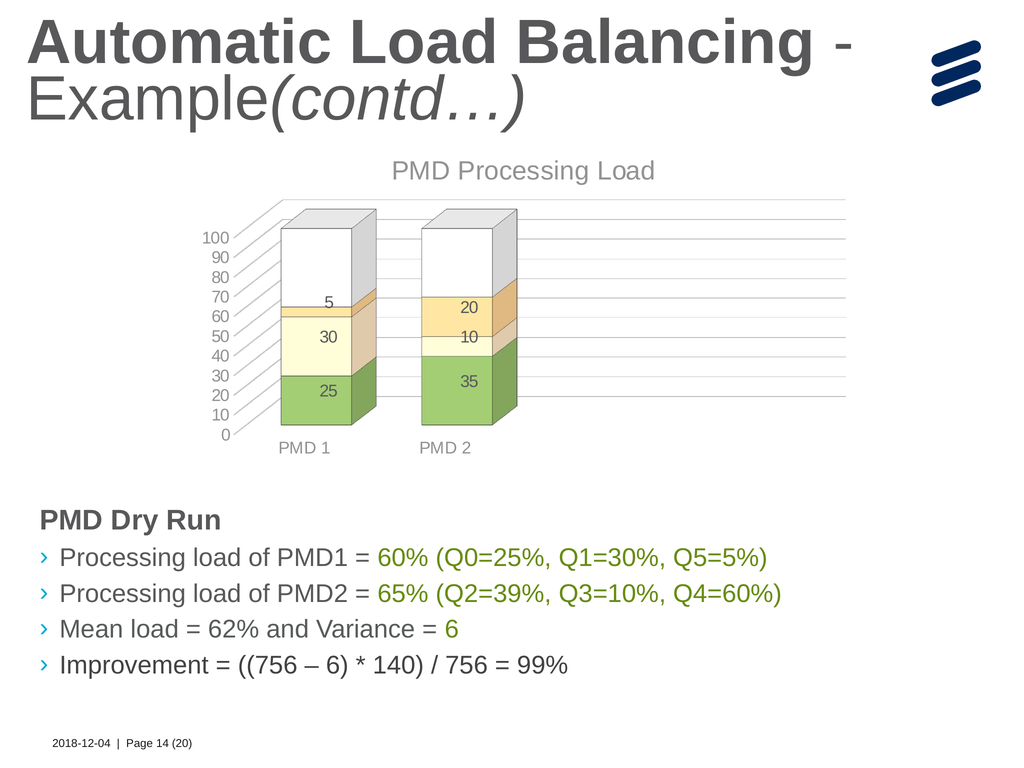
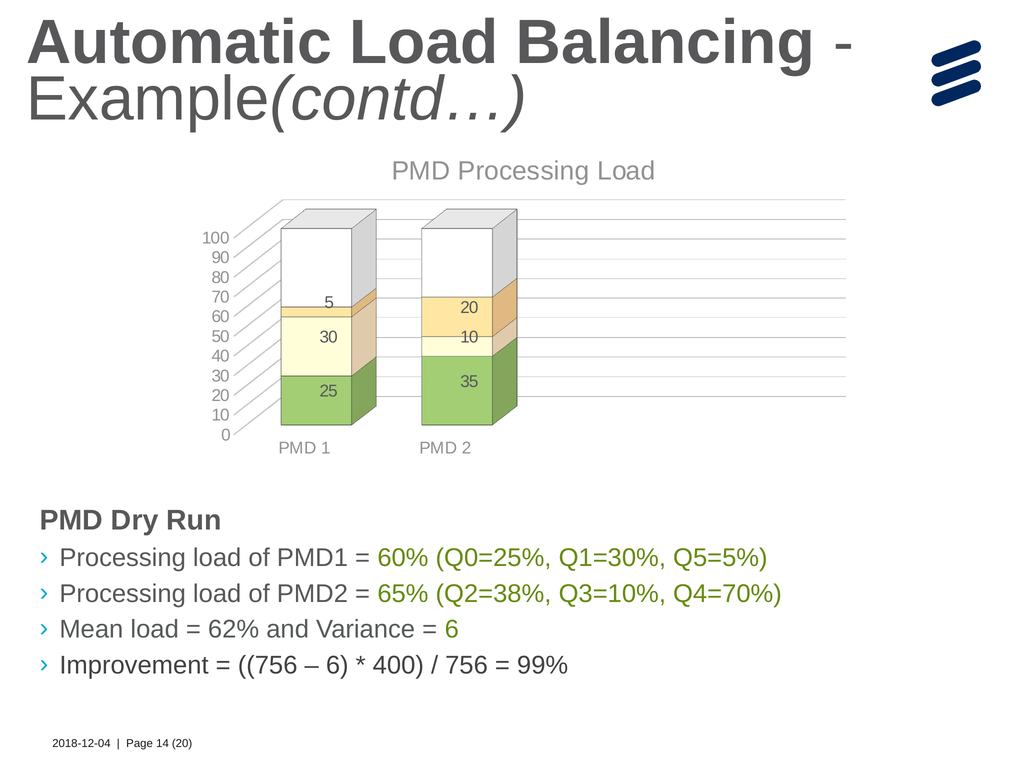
Q2=39%: Q2=39% -> Q2=38% (494, 594)
Q4=60%: Q4=60% -> Q4=70% (727, 594)
140: 140 -> 400 (398, 665)
